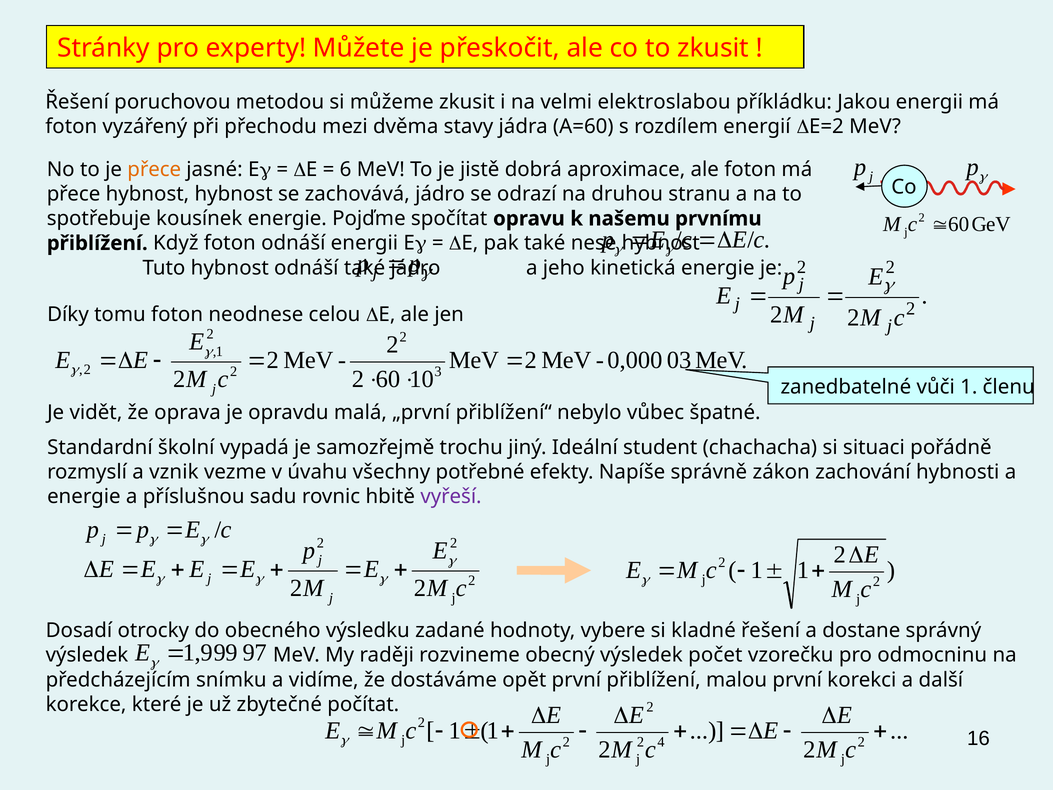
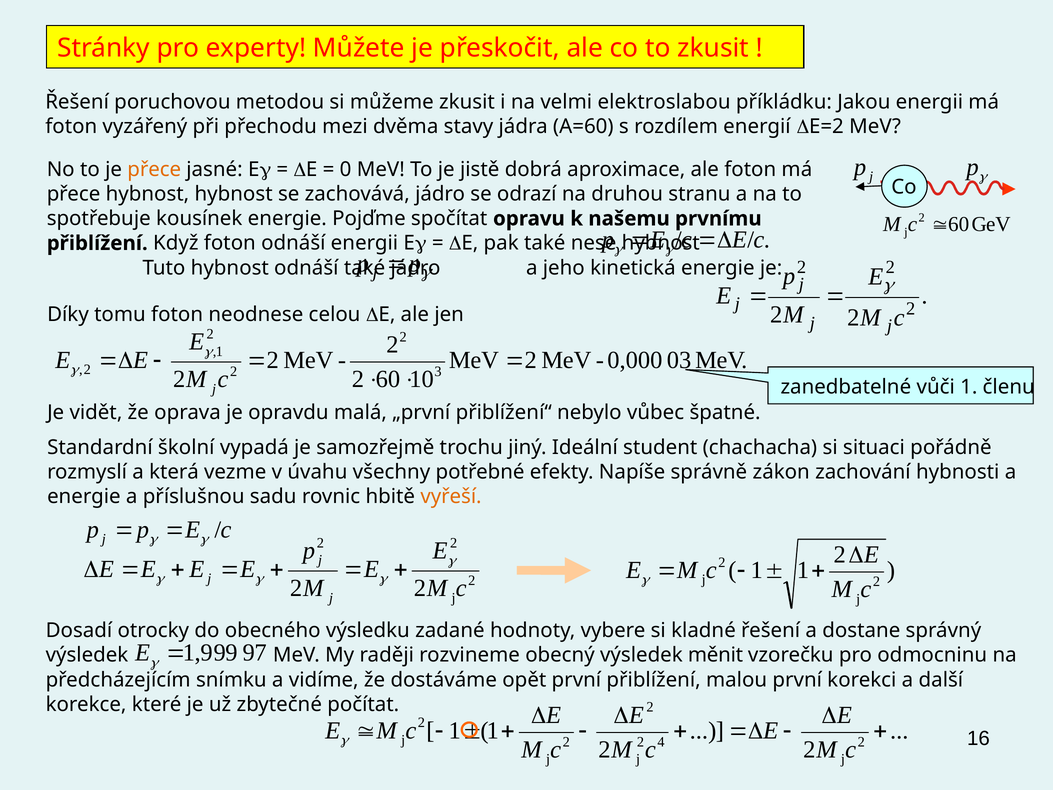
6: 6 -> 0 (346, 169)
vznik: vznik -> která (174, 472)
vyřeší colour: purple -> orange (451, 496)
počet: počet -> měnit (716, 655)
